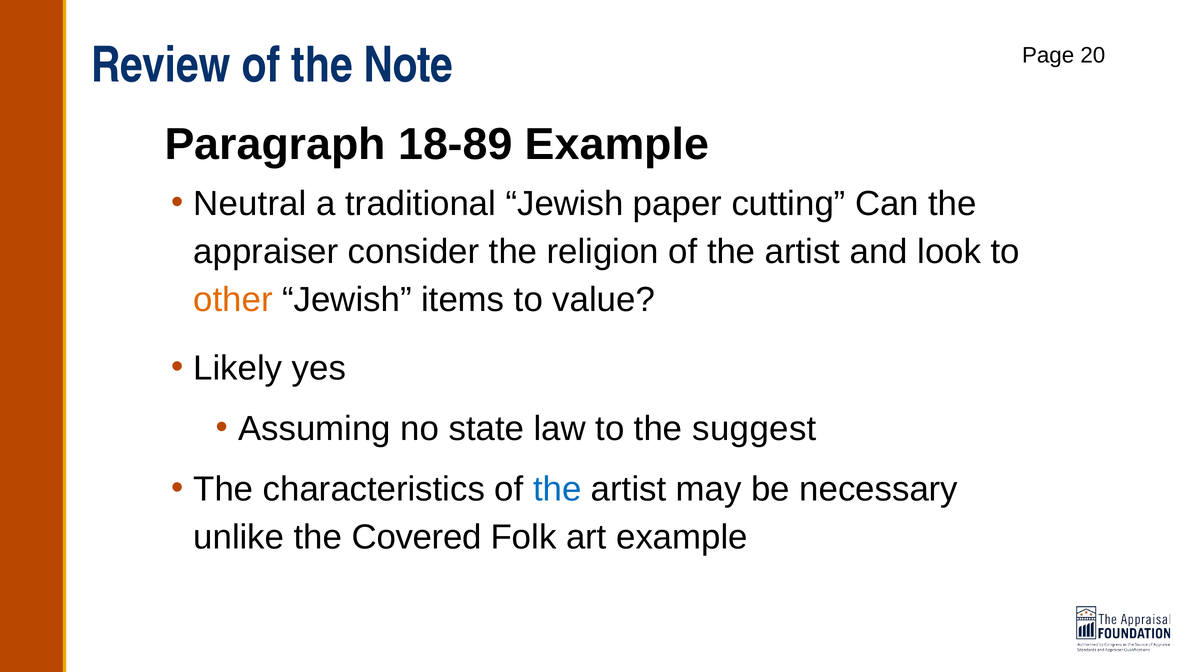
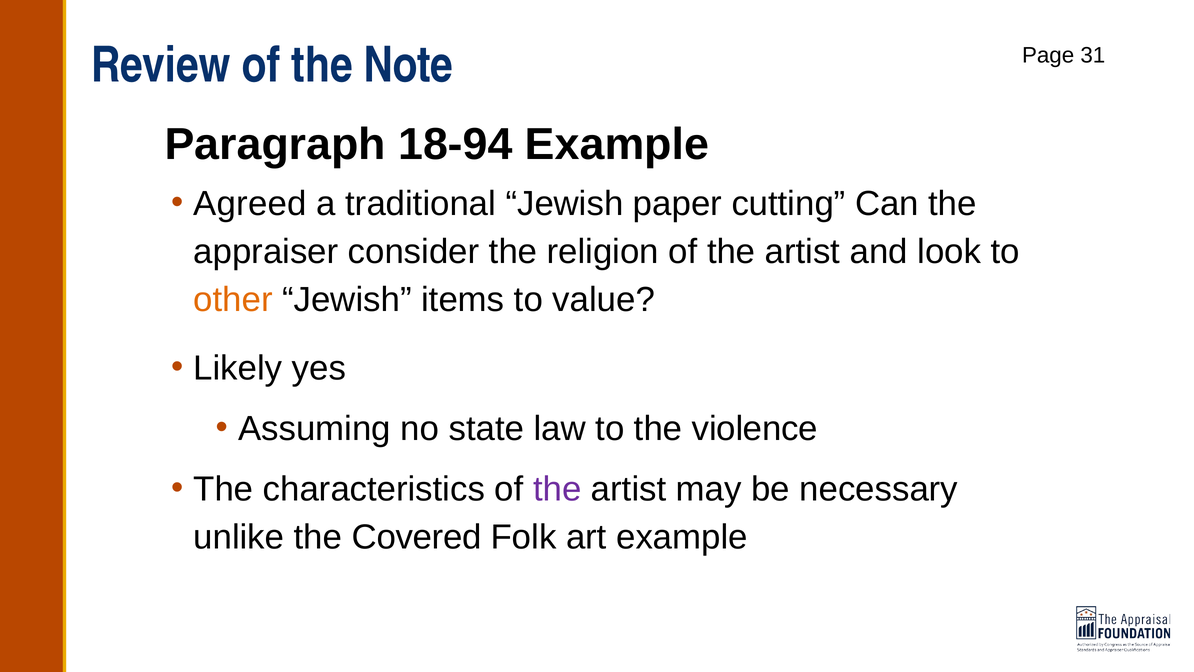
20: 20 -> 31 (1093, 55)
18-89: 18-89 -> 18-94 (455, 144)
Neutral: Neutral -> Agreed (250, 204)
suggest: suggest -> violence (755, 428)
the colour: blue -> purple (557, 489)
